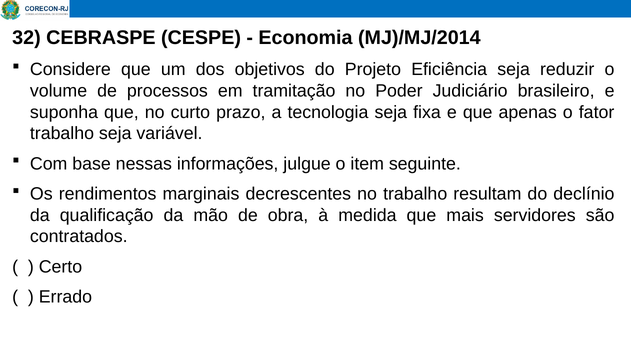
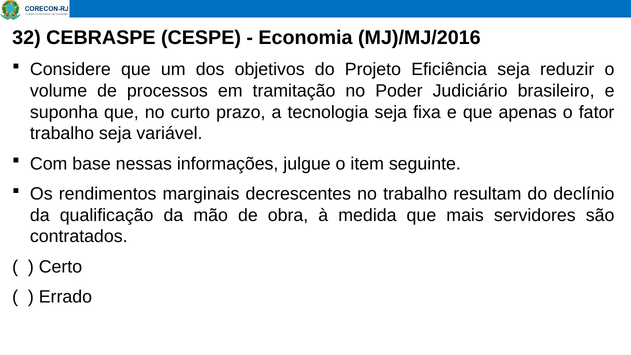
MJ)/MJ/2014: MJ)/MJ/2014 -> MJ)/MJ/2016 (419, 38)
